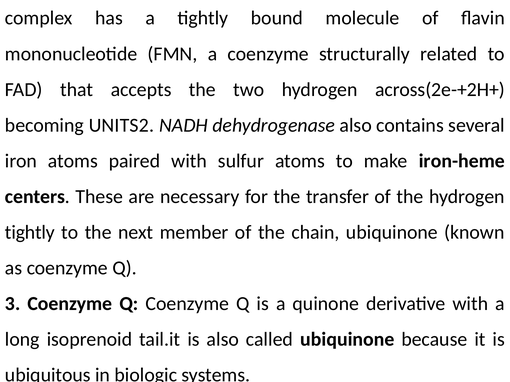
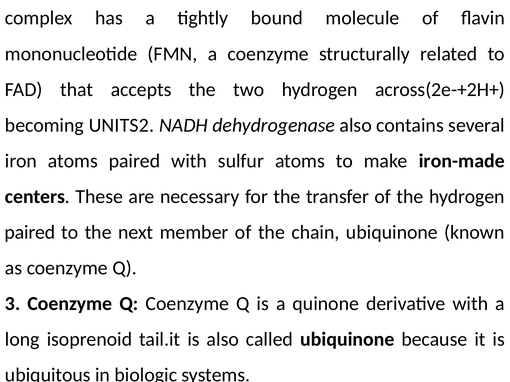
iron-heme: iron-heme -> iron-made (462, 161)
tightly: tightly -> paired (30, 232)
